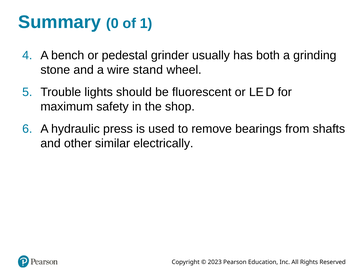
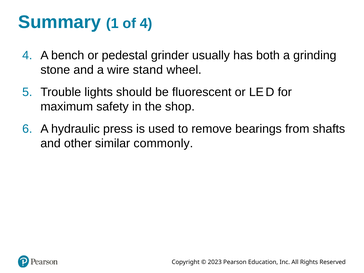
0: 0 -> 1 (112, 24)
of 1: 1 -> 4 (146, 24)
electrically: electrically -> commonly (163, 143)
